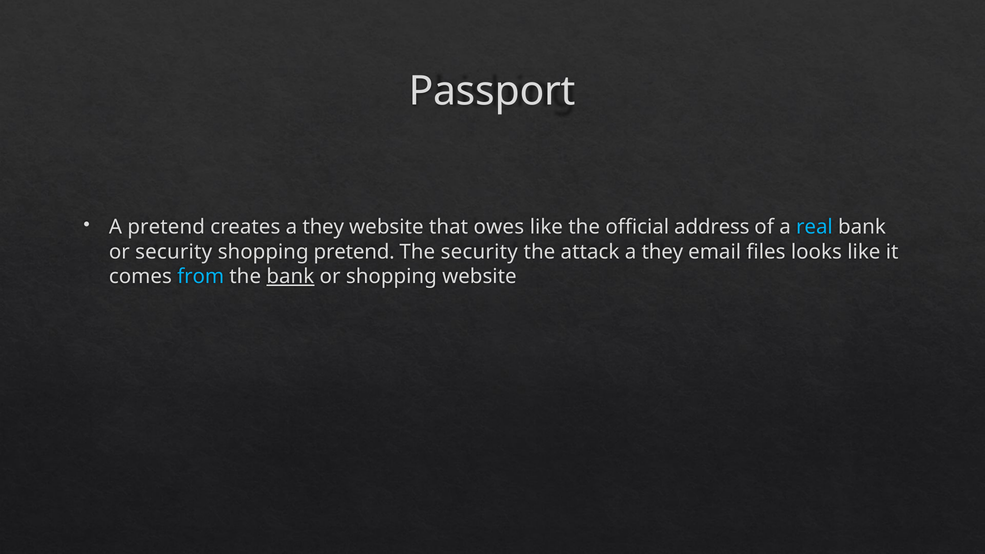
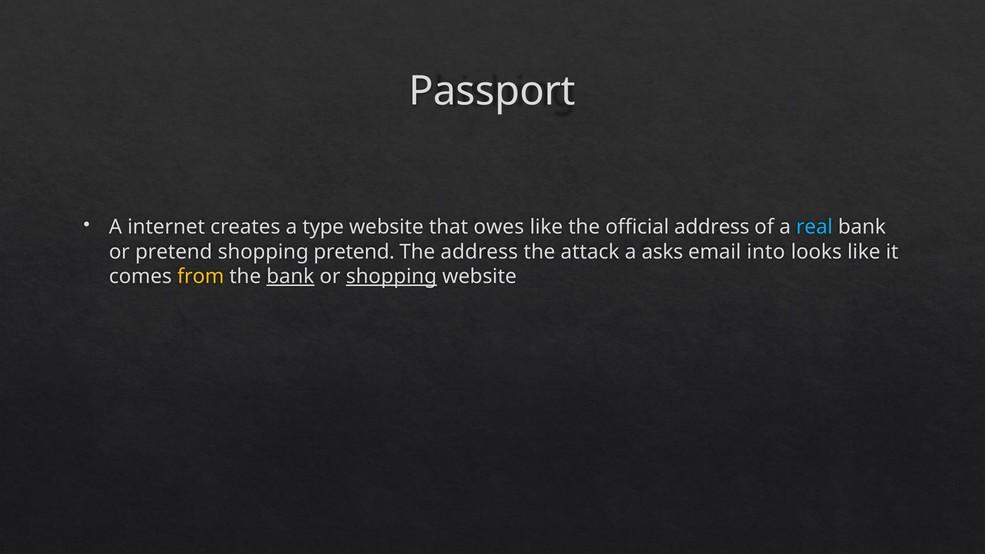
A pretend: pretend -> internet (166, 227)
creates a they: they -> type (323, 227)
or security: security -> pretend (174, 252)
The security: security -> address (479, 252)
they: they -> asks (662, 252)
files: files -> into (766, 252)
from colour: light blue -> yellow (201, 276)
shopping underline: none -> present (391, 276)
